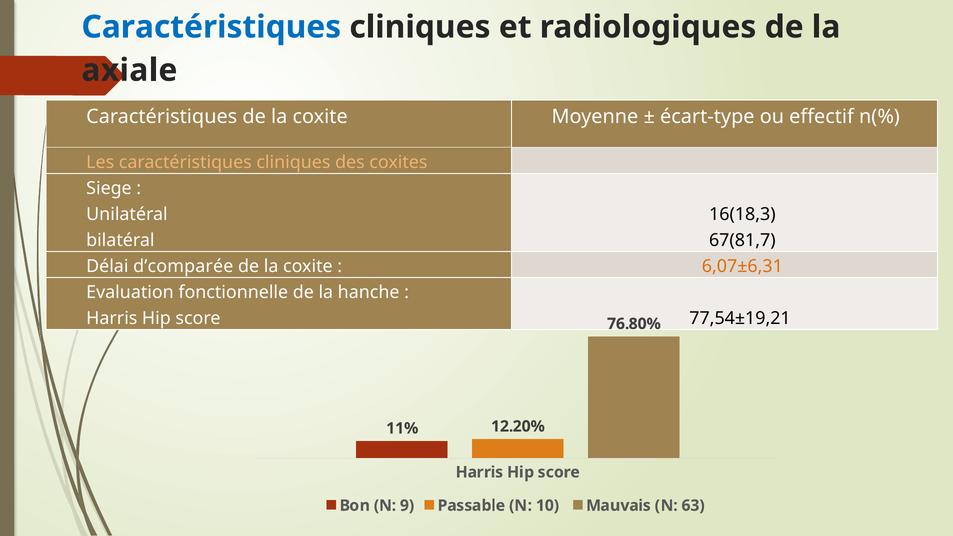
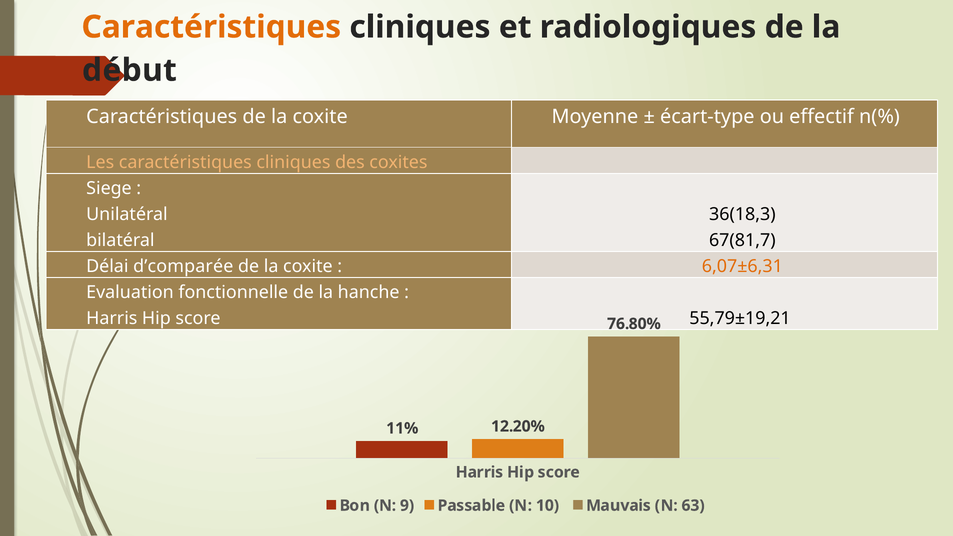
Caractéristiques colour: blue -> orange (211, 27)
axiale: axiale -> début (129, 70)
16(18,3: 16(18,3 -> 36(18,3 (742, 214)
77,54±19,21: 77,54±19,21 -> 55,79±19,21 (740, 318)
